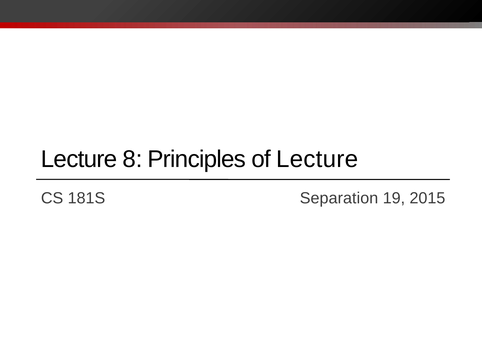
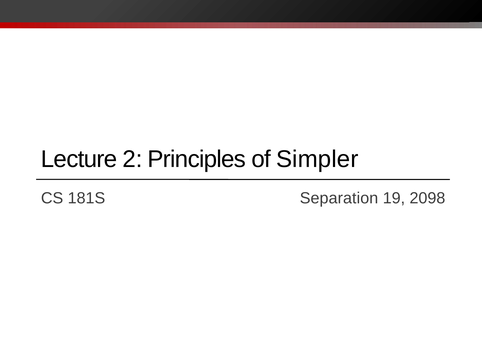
8: 8 -> 2 (133, 159)
of Lecture: Lecture -> Simpler (317, 159)
2015: 2015 -> 2098 (427, 198)
